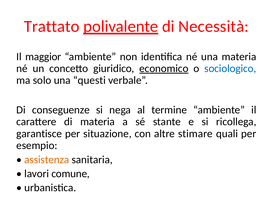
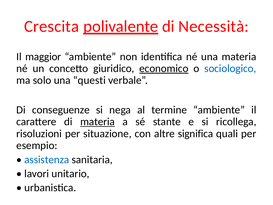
Trattato: Trattato -> Crescita (52, 26)
materia underline: none -> present (98, 122)
garantisce: garantisce -> risoluzioni (39, 133)
stimare: stimare -> significa (196, 133)
assistenza colour: orange -> blue (47, 159)
comune: comune -> unitario (70, 173)
